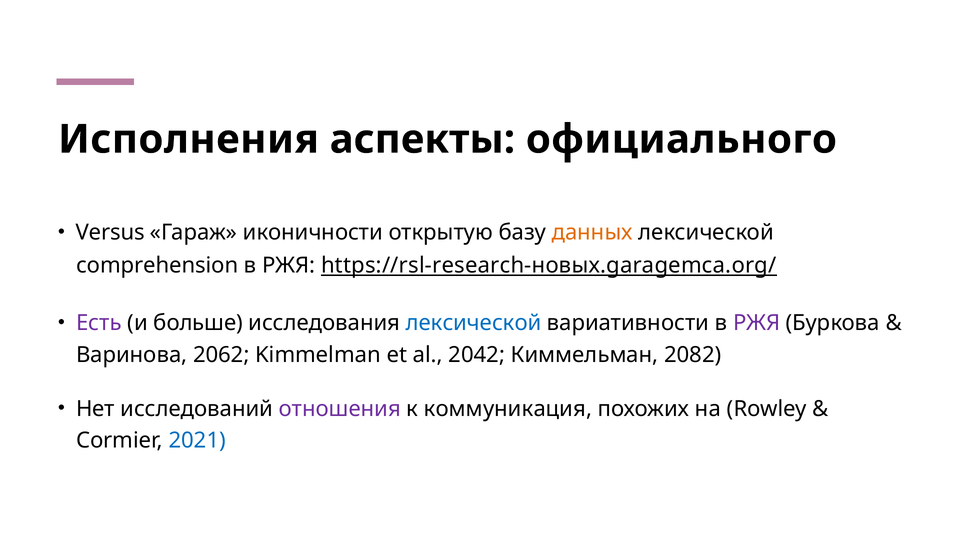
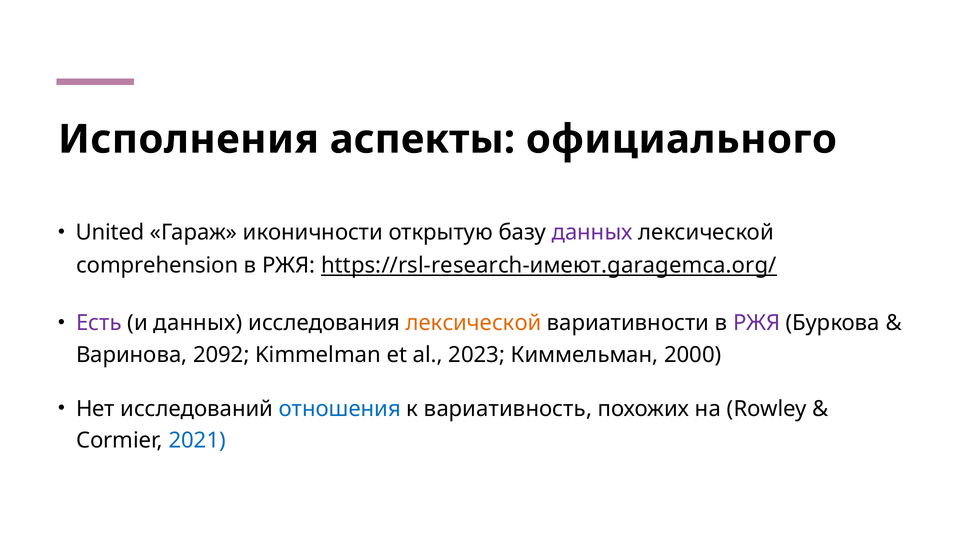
Versus: Versus -> United (110, 233)
данных colour: orange -> purple (592, 233)
https://rsl-research-новых.garagemca.org/: https://rsl-research-новых.garagemca.org/ -> https://rsl-research-имеют.garagemca.org/ (549, 265)
и больше: больше -> данных (198, 323)
лексической colour: blue -> orange (474, 323)
2062: 2062 -> 2092 (221, 355)
2042: 2042 -> 2023 (477, 355)
2082: 2082 -> 2000 (693, 355)
отношения colour: purple -> blue (340, 409)
коммуникация: коммуникация -> вариативность (508, 409)
